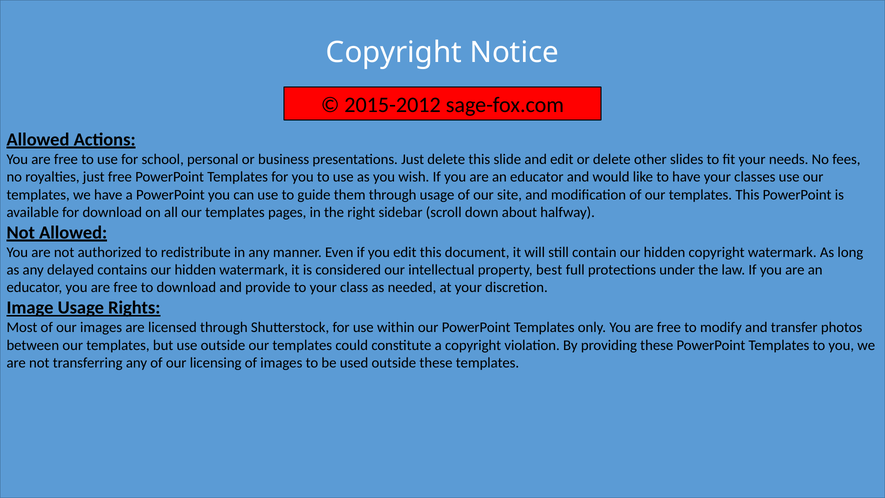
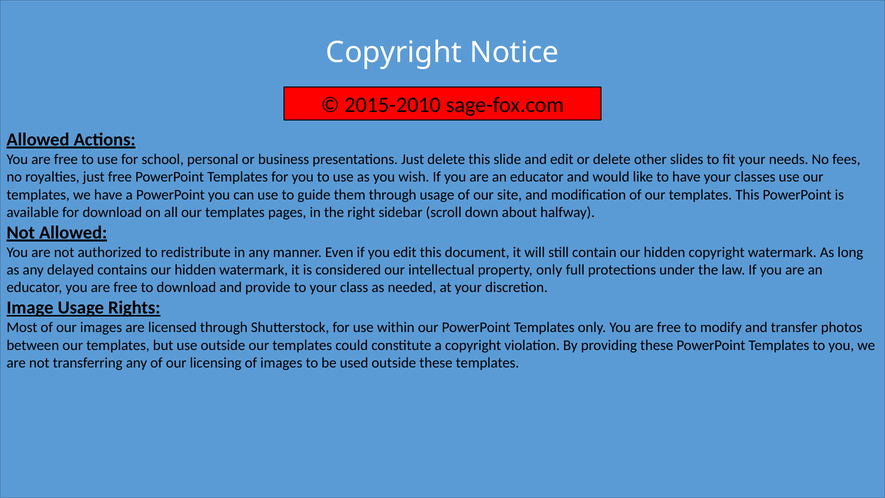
2015-2012: 2015-2012 -> 2015-2010 (393, 105)
property best: best -> only (549, 270)
